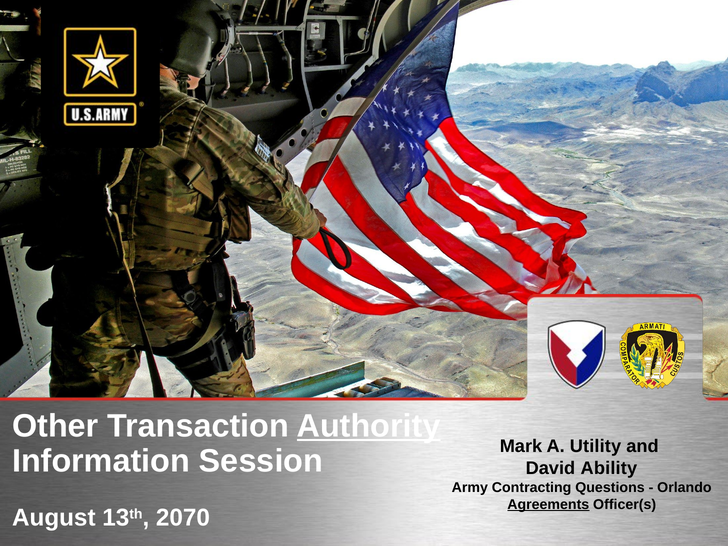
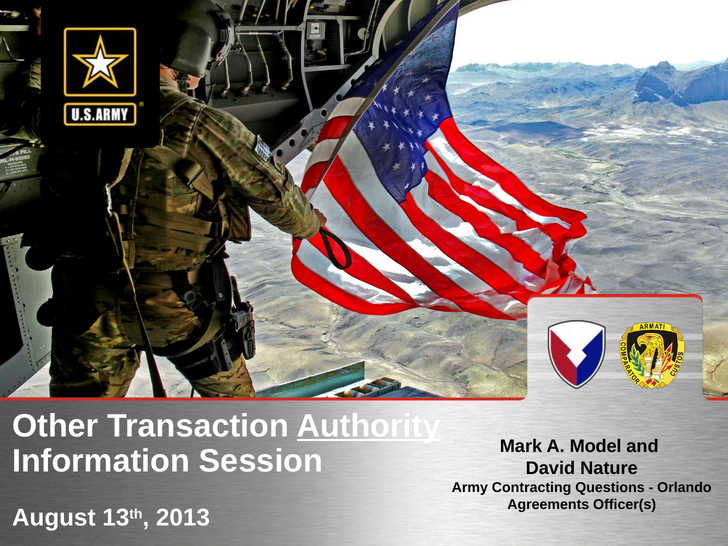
Utility: Utility -> Model (596, 446)
Ability: Ability -> Nature (609, 468)
Agreements underline: present -> none (548, 504)
2070: 2070 -> 2013 (183, 518)
